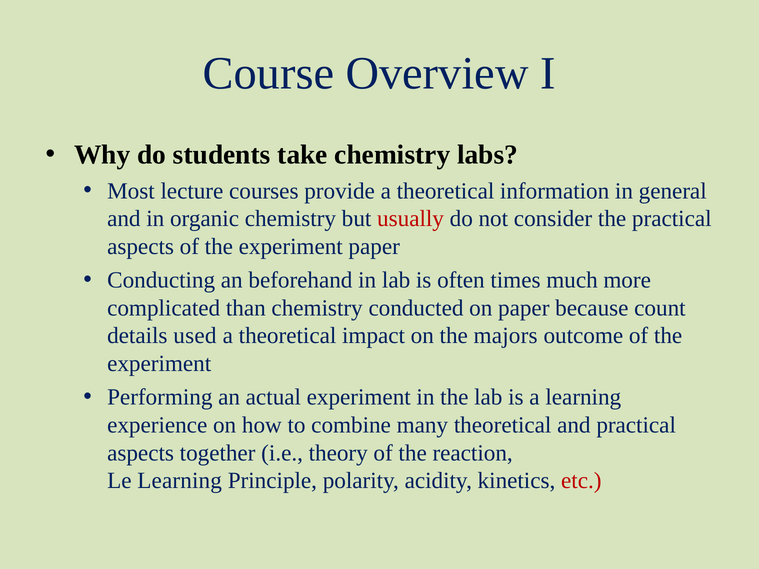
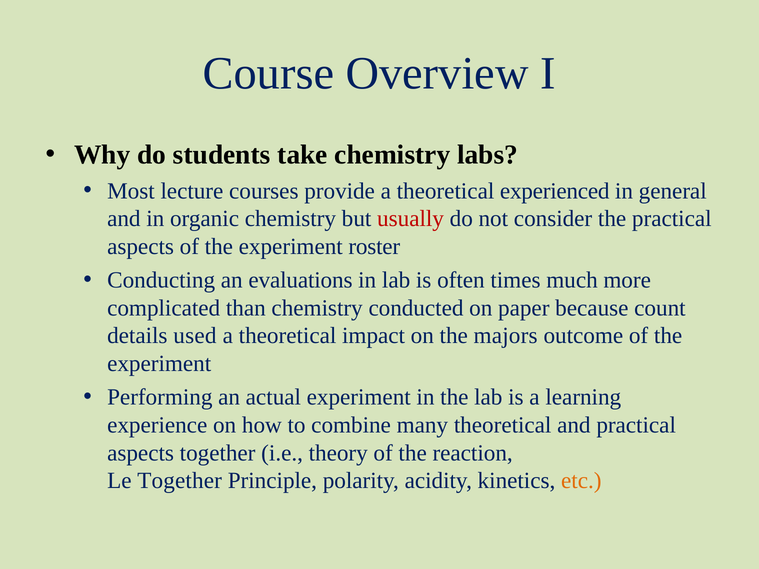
information: information -> experienced (555, 191)
experiment paper: paper -> roster (374, 247)
beforehand: beforehand -> evaluations (301, 280)
Le Learning: Learning -> Together (180, 481)
etc colour: red -> orange (581, 481)
